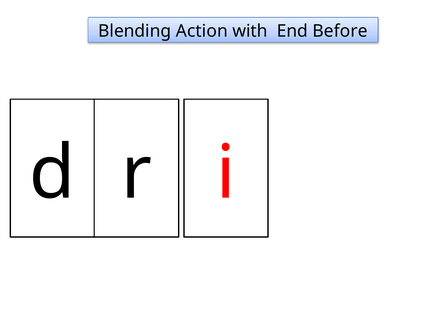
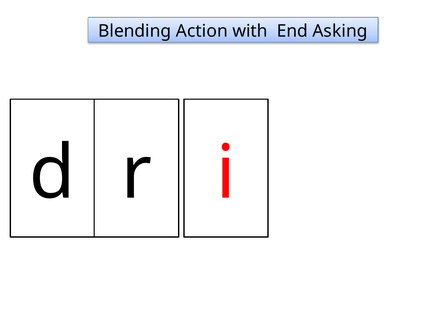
Before: Before -> Asking (340, 31)
